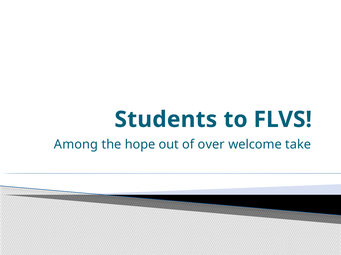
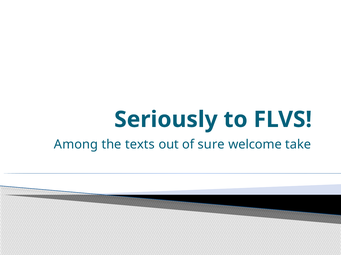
Students: Students -> Seriously (166, 120)
hope: hope -> texts (140, 145)
over: over -> sure (211, 145)
